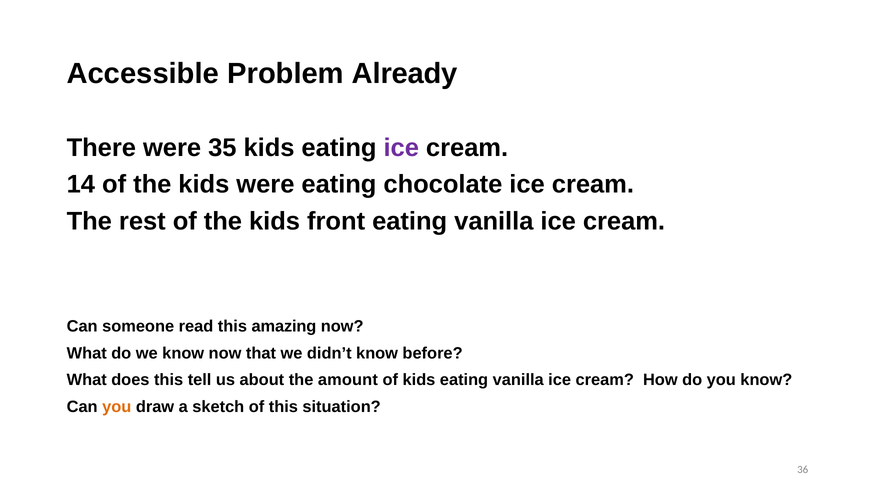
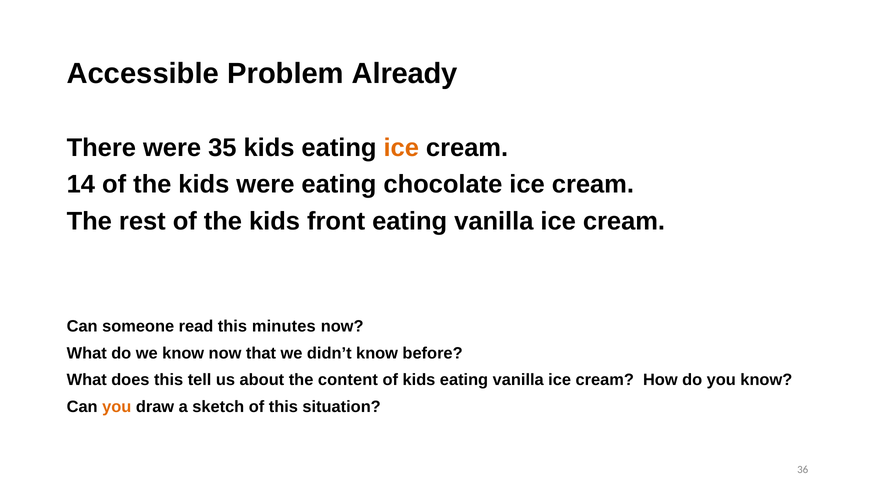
ice colour: purple -> orange (401, 148)
amazing: amazing -> minutes (284, 327)
amount: amount -> content (348, 380)
